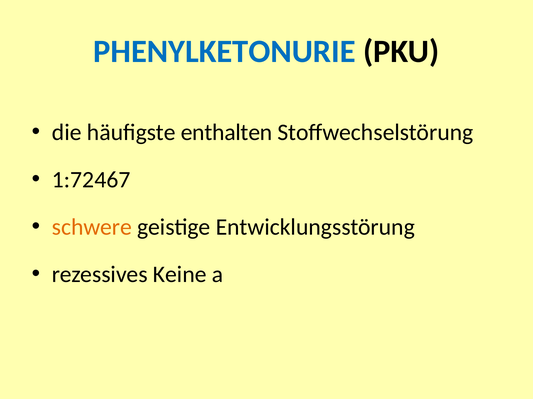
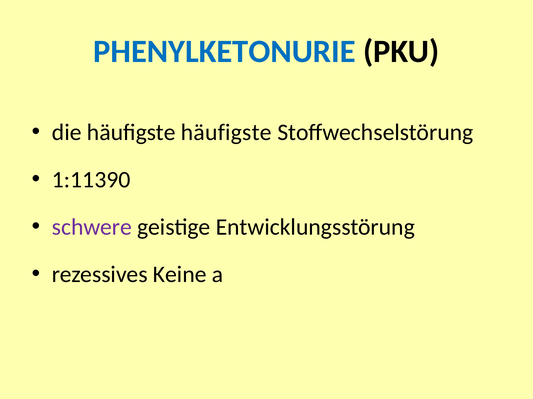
häufigste enthalten: enthalten -> häufigste (226, 133)
1:72467: 1:72467 -> 1:11390 (91, 180)
schwere colour: orange -> purple (92, 227)
